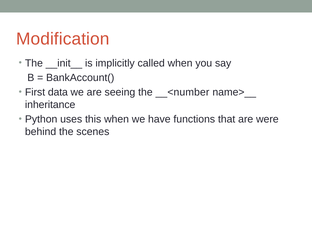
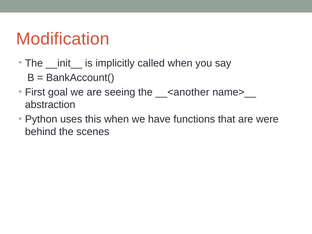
data: data -> goal (58, 92)
__<number: __<number -> __<another (182, 92)
inheritance: inheritance -> abstraction (50, 105)
